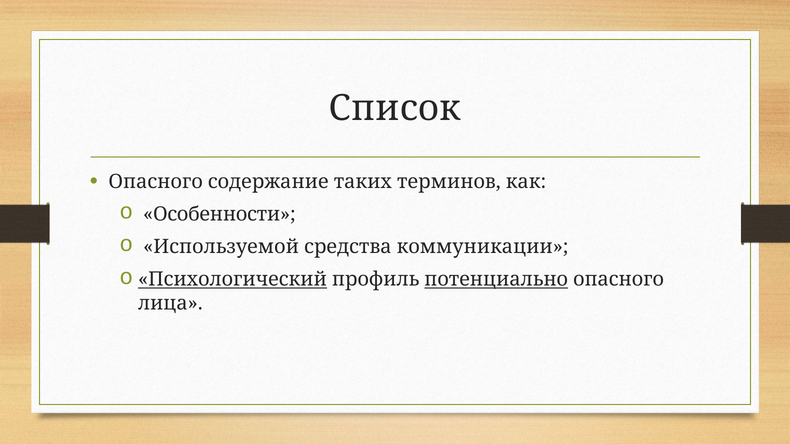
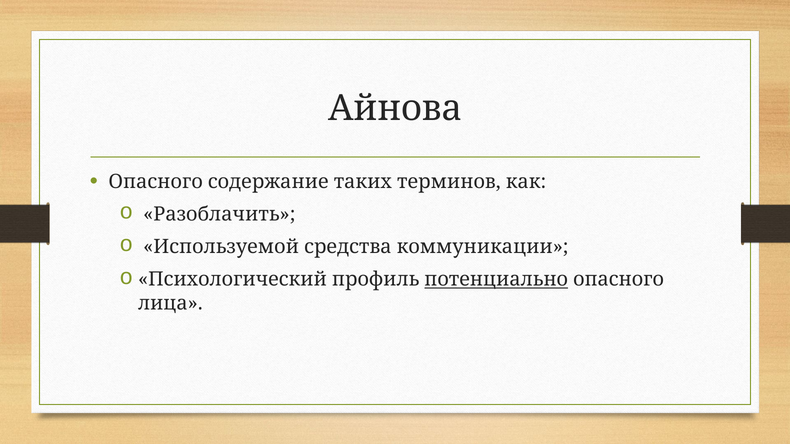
Список: Список -> Айнова (395, 108)
Особенности: Особенности -> Разоблачить (219, 214)
Психологический underline: present -> none (232, 280)
